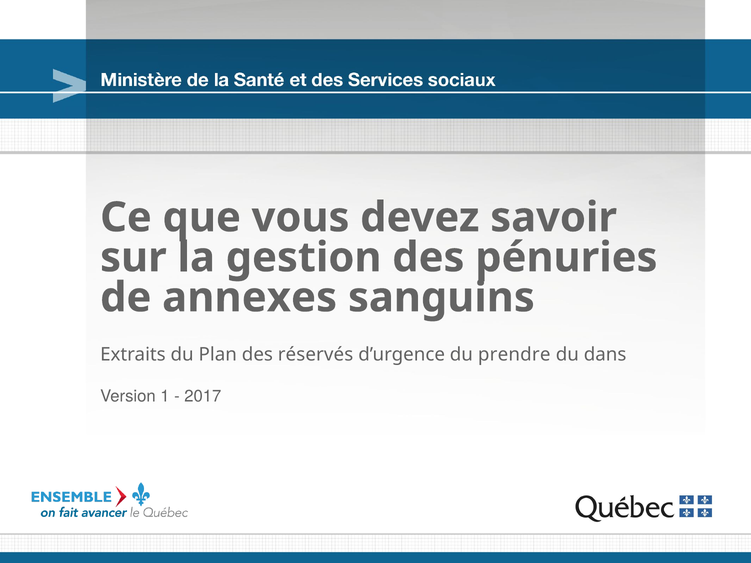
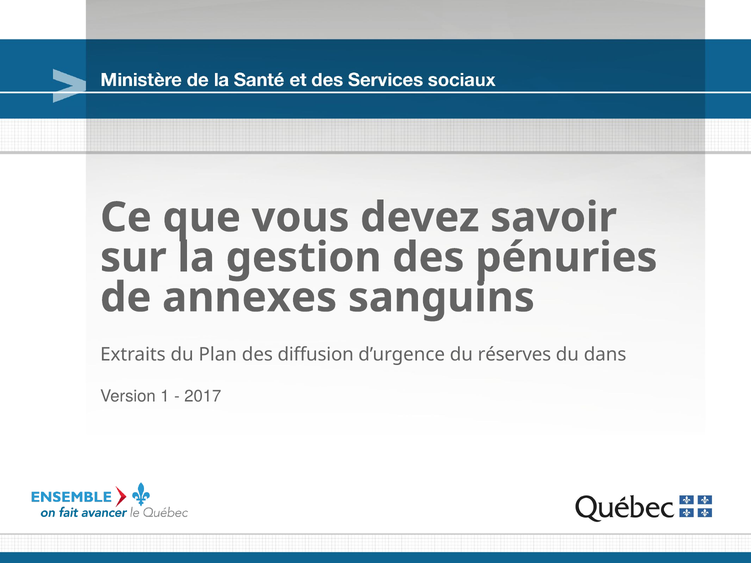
réservés: réservés -> diffusion (316, 355)
prendre: prendre -> réserves (514, 355)
